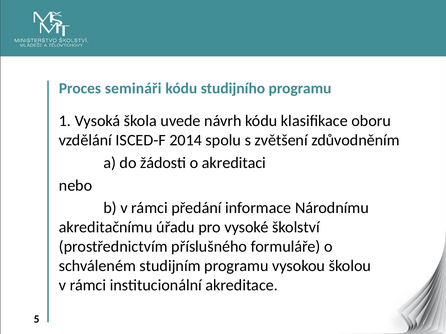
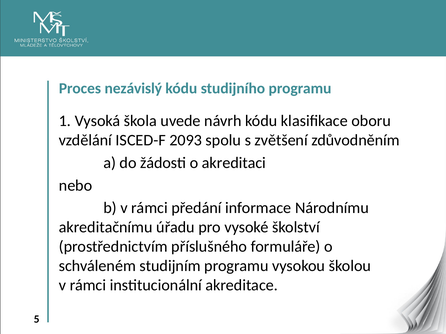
semináři: semináři -> nezávislý (133, 89)
2014: 2014 -> 2093 (186, 141)
